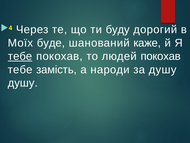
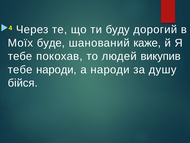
тебе underline: present -> none (20, 56)
людей покохав: покохав -> викупив (161, 56)
тебе замість: замість -> народи (56, 69)
душу: душу -> бійся (23, 83)
